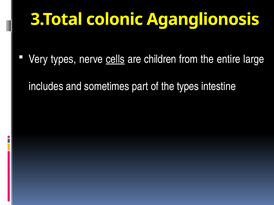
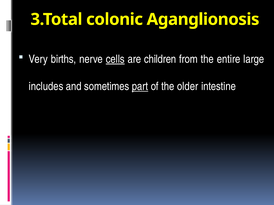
Very types: types -> births (63, 59)
part underline: none -> present (140, 87)
the types: types -> older (188, 87)
